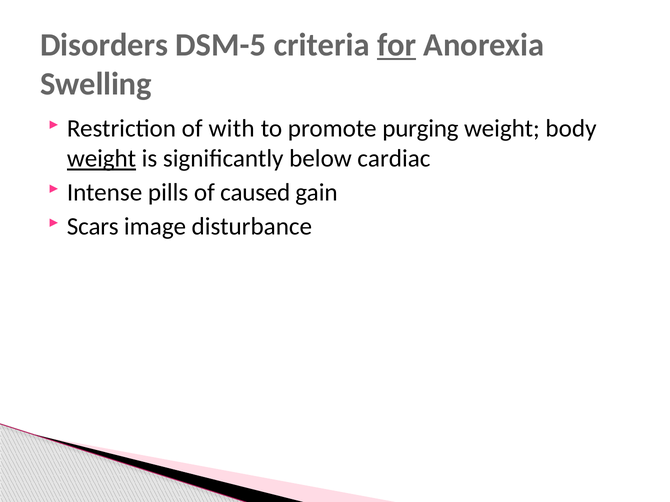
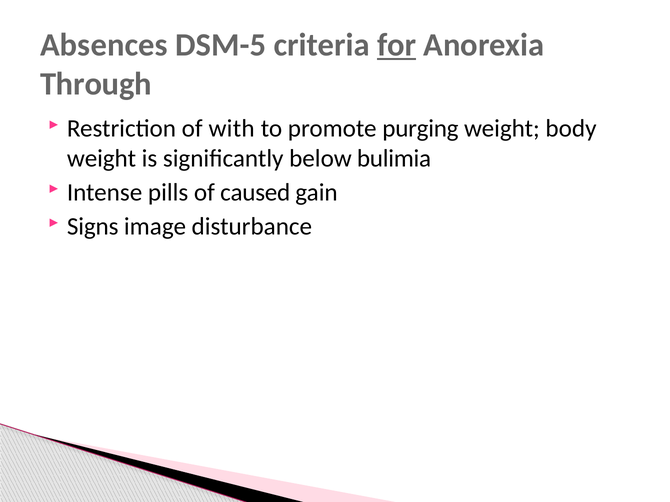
Disorders: Disorders -> Absences (104, 45)
Swelling: Swelling -> Through (96, 84)
weight underline: present -> none (101, 159)
cardiac: cardiac -> bulimia (394, 159)
Scars: Scars -> Signs (93, 227)
